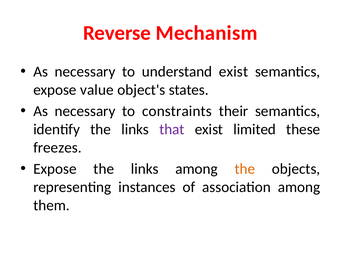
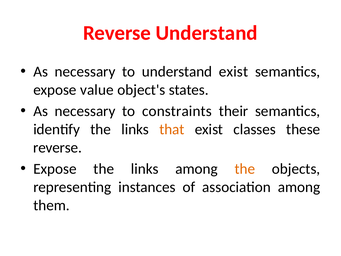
Reverse Mechanism: Mechanism -> Understand (207, 33)
that colour: purple -> orange (172, 129)
limited: limited -> classes (255, 129)
freezes: freezes -> reverse (57, 147)
